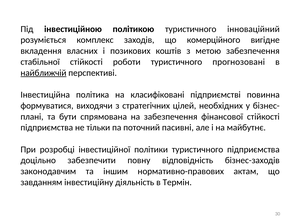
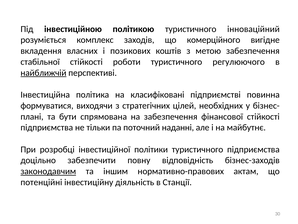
прогнозовані: прогнозовані -> регулюючого (239, 62)
пасивні: пасивні -> наданні (178, 127)
законодавчим underline: none -> present (48, 171)
завданням: завданням -> потенційні (41, 182)
Термін: Термін -> Станції (177, 182)
